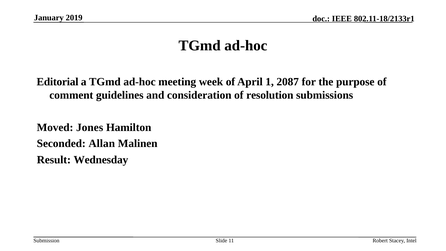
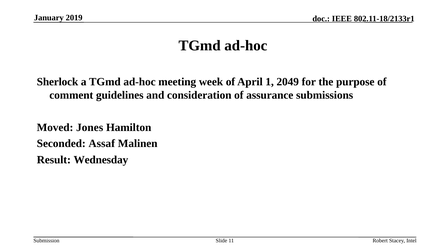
Editorial: Editorial -> Sherlock (58, 82)
2087: 2087 -> 2049 (288, 82)
resolution: resolution -> assurance (270, 95)
Allan: Allan -> Assaf (102, 144)
